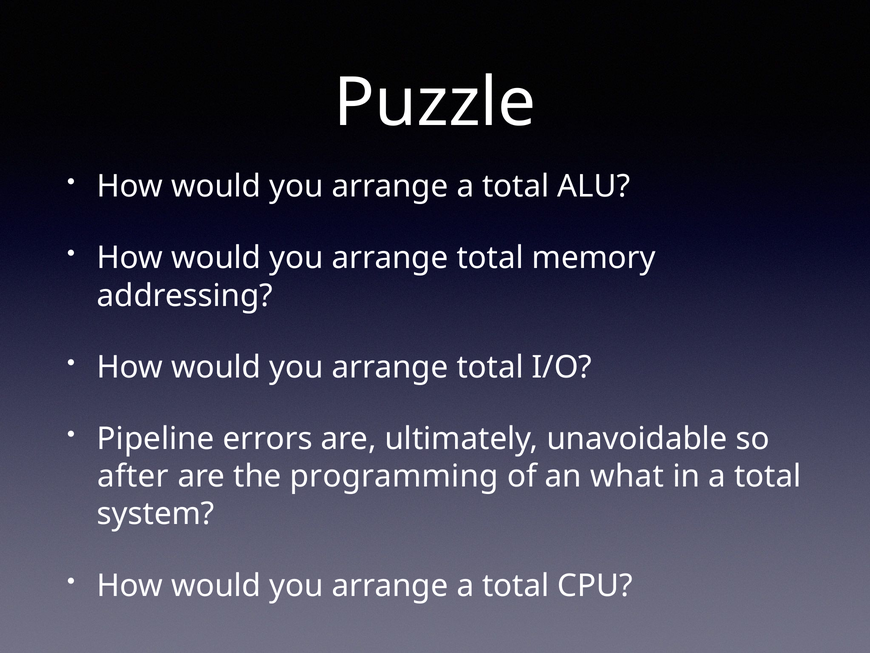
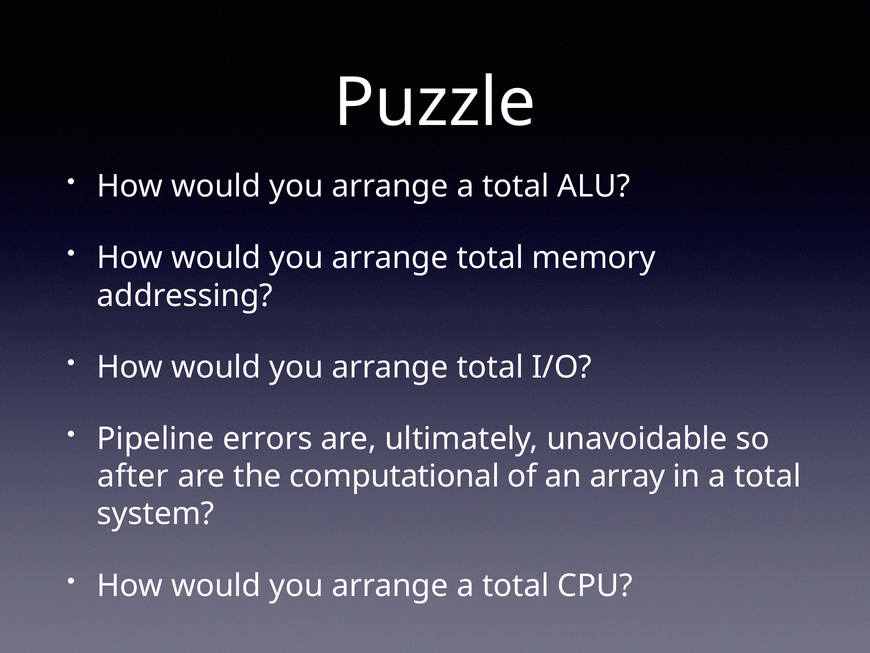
programming: programming -> computational (395, 476)
what: what -> array (628, 476)
